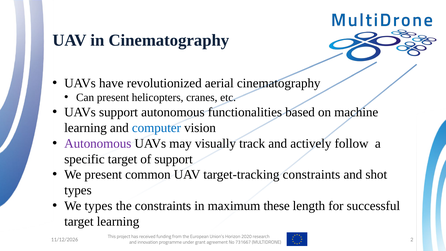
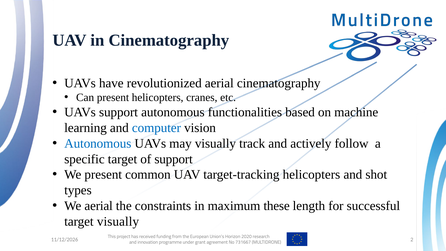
Autonomous colour: purple -> blue (98, 143)
target-tracking constraints: constraints -> helicopters (311, 175)
We types: types -> aerial (99, 206)
target learning: learning -> visually (118, 221)
